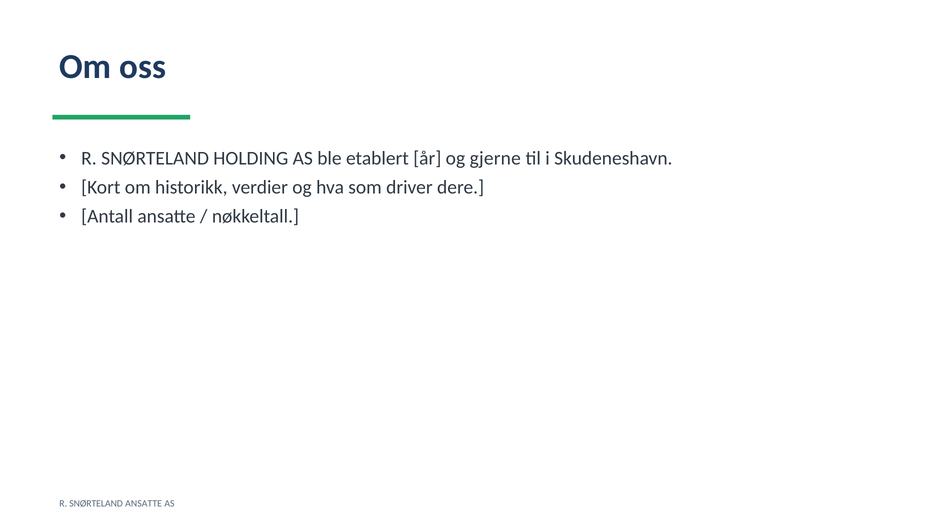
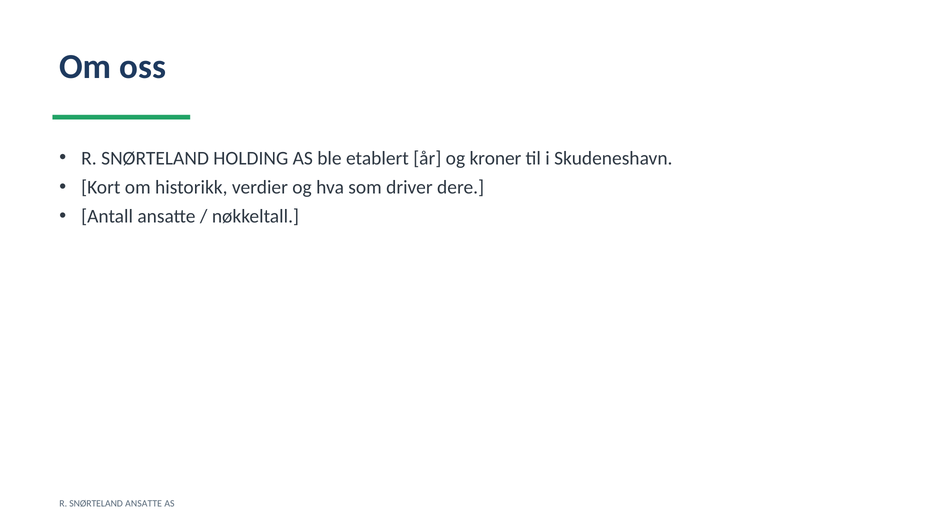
gjerne: gjerne -> kroner (495, 158)
